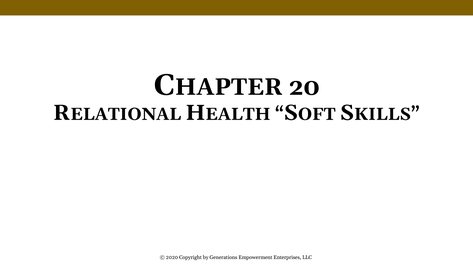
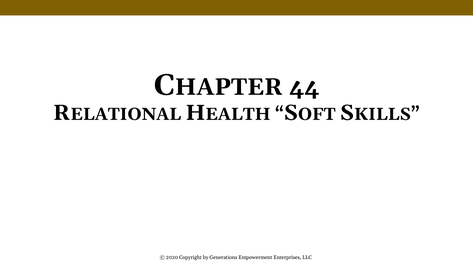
20: 20 -> 44 (304, 87)
